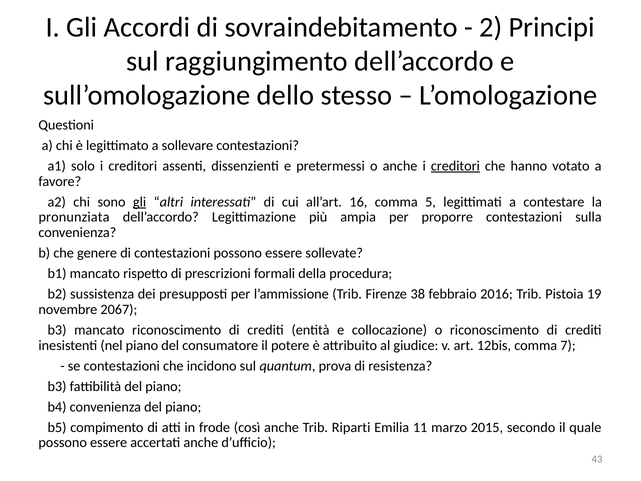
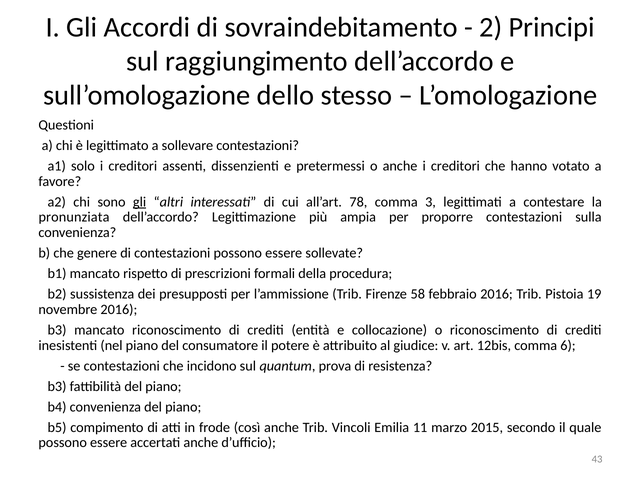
creditori underline: present -> none (455, 166)
16: 16 -> 78 (358, 202)
5: 5 -> 3 (431, 202)
38: 38 -> 58 (418, 294)
novembre 2067: 2067 -> 2016 (119, 309)
7: 7 -> 6 (568, 345)
Riparti: Riparti -> Vincoli (351, 427)
